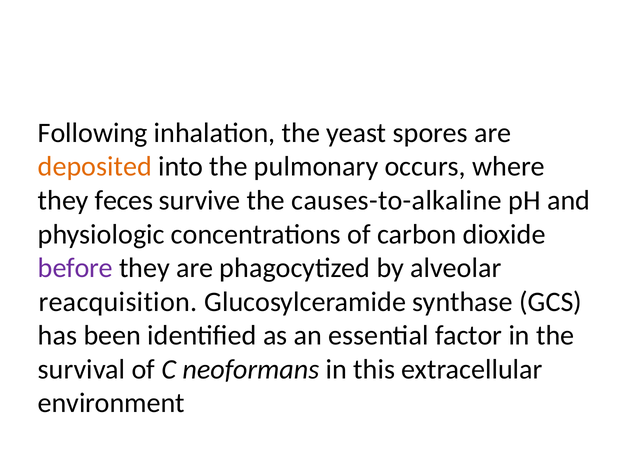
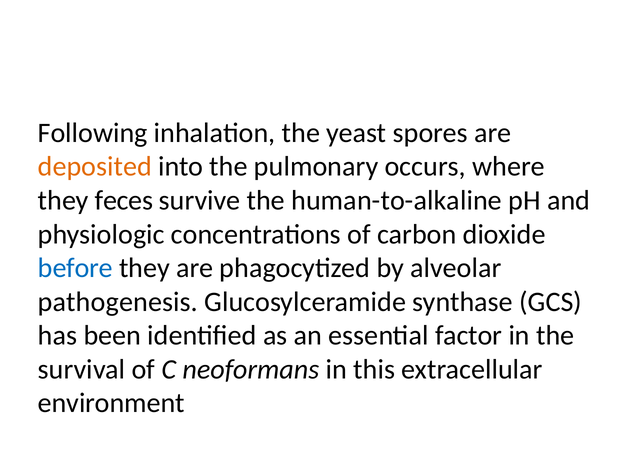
causes-to-alkaline: causes-to-alkaline -> human-to-alkaline (397, 200)
before colour: purple -> blue (75, 268)
reacquisition: reacquisition -> pathogenesis (118, 302)
